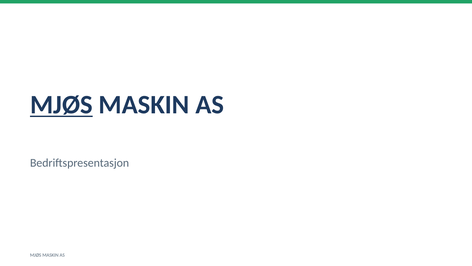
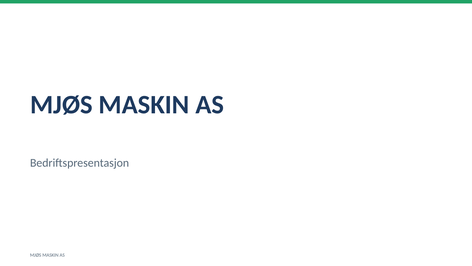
MJØS underline: present -> none (61, 105)
